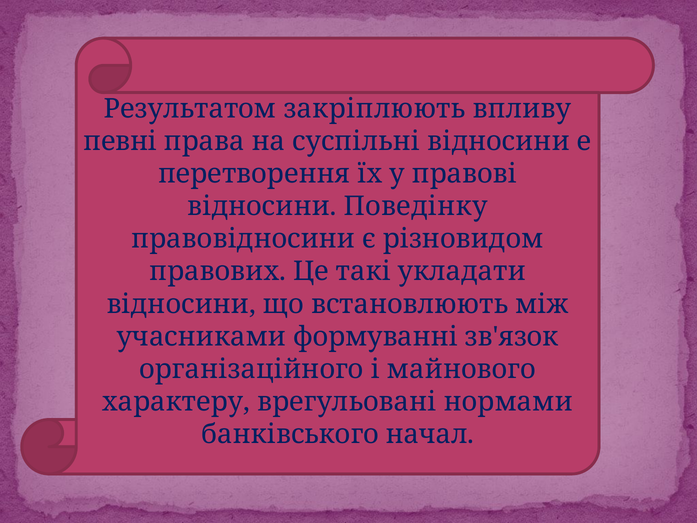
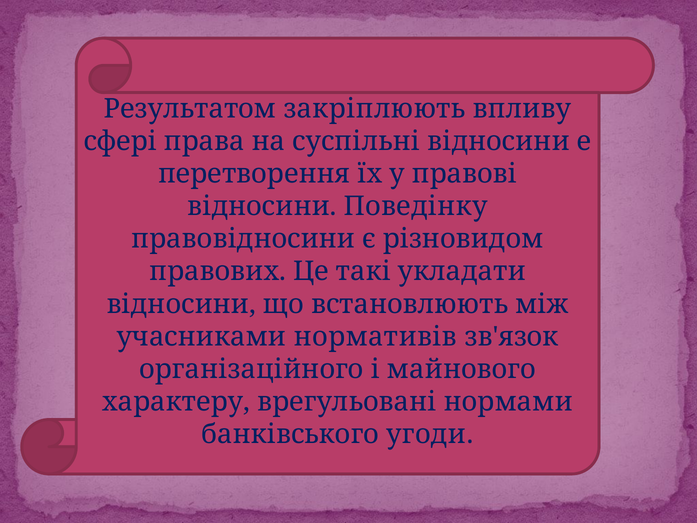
певні: певні -> сфері (120, 141)
формуванні: формуванні -> нормативів (375, 337)
начал: начал -> угоди (430, 434)
